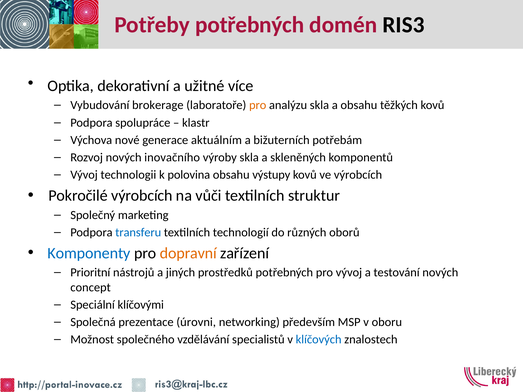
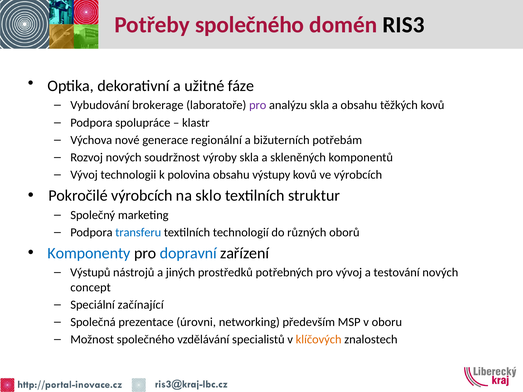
Potřeby potřebných: potřebných -> společného (250, 25)
více: více -> fáze (241, 86)
pro colour: orange -> purple (258, 105)
aktuálním: aktuálním -> regionální (216, 140)
inovačního: inovačního -> soudržnost (172, 158)
vůči: vůči -> sklo (209, 196)
dopravní colour: orange -> blue (188, 253)
Prioritní: Prioritní -> Výstupů (90, 273)
klíčovými: klíčovými -> začínající (141, 305)
klíčových colour: blue -> orange (319, 340)
